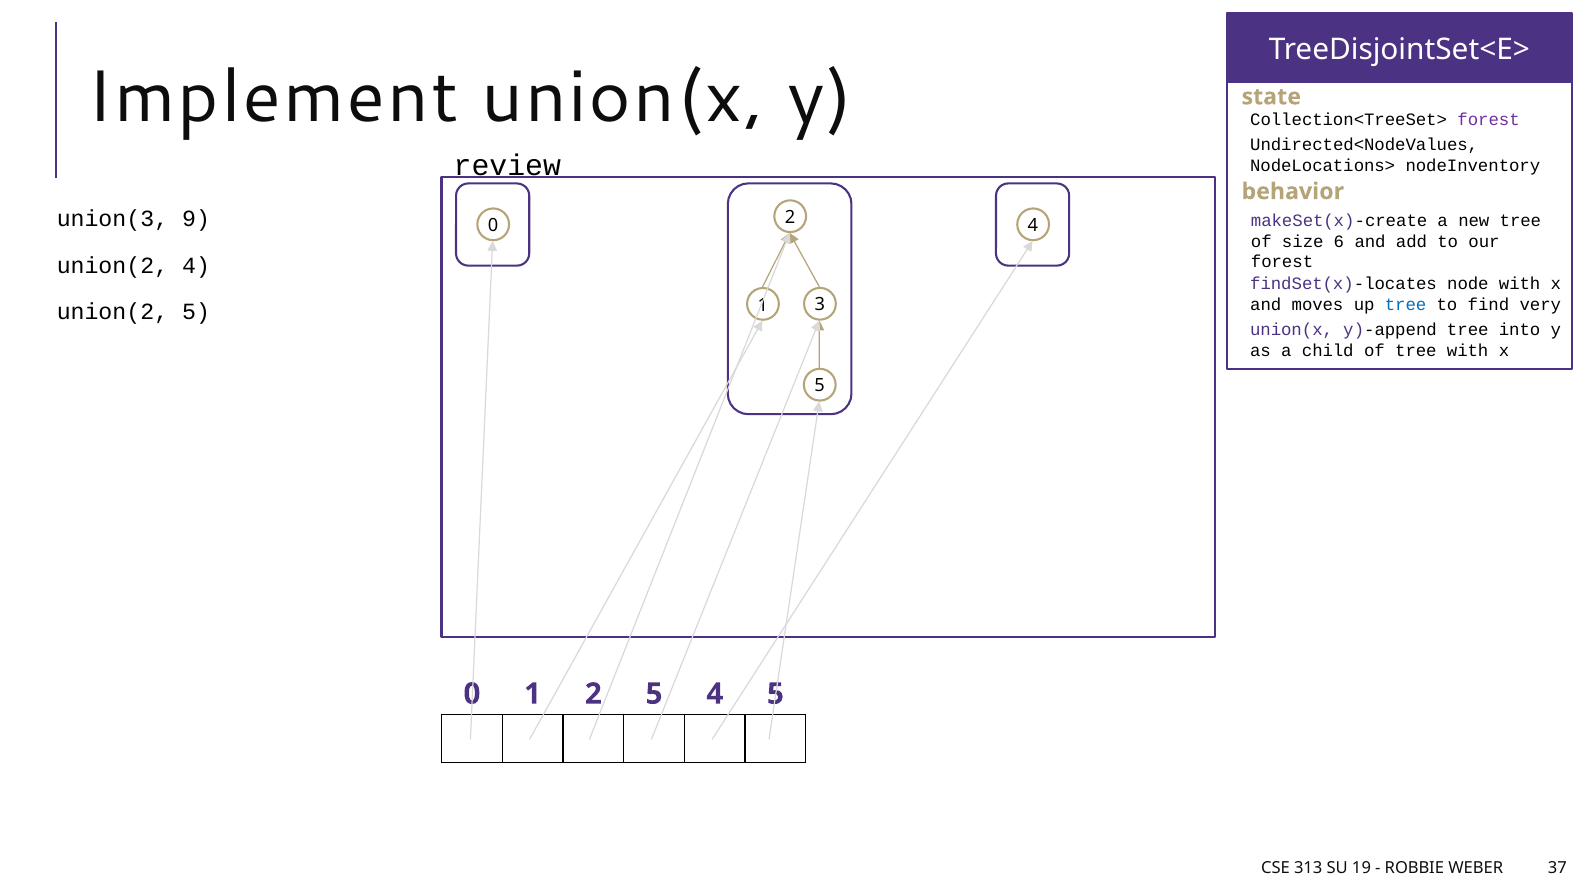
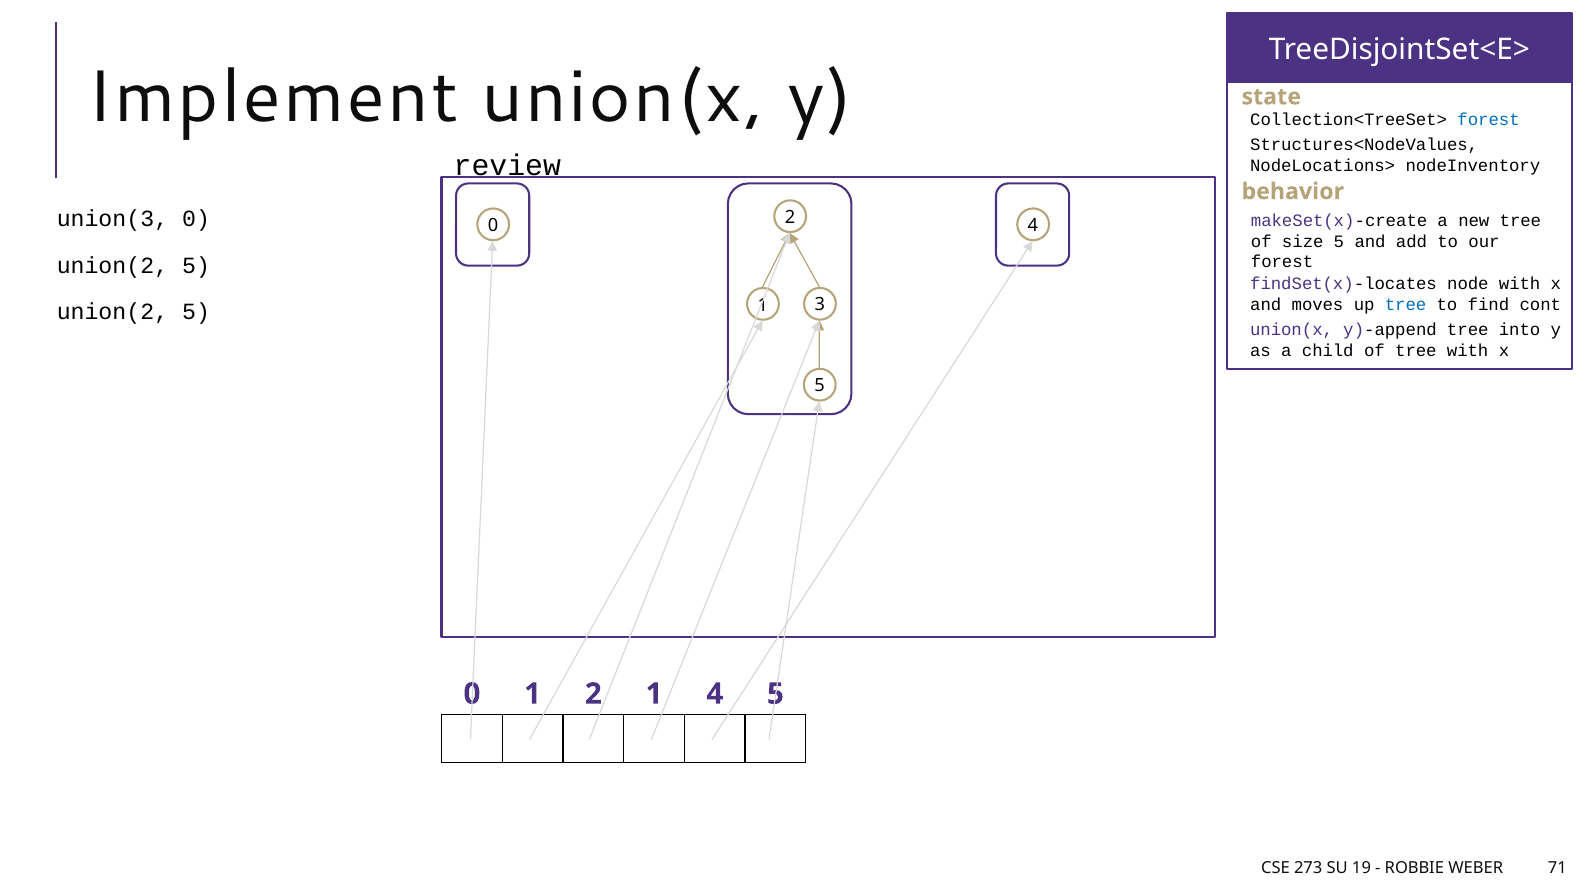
forest colour: purple -> blue (1489, 120)
Undirected<NodeValues: Undirected<NodeValues -> Structures<NodeValues (1364, 145)
union(3 9: 9 -> 0 (196, 219)
size 6: 6 -> 5 (1339, 241)
4: 4 -> 5 (196, 266)
very: very -> cont (1540, 305)
2 5: 5 -> 1 (654, 694)
313: 313 -> 273 (1308, 868)
37: 37 -> 71 (1557, 868)
